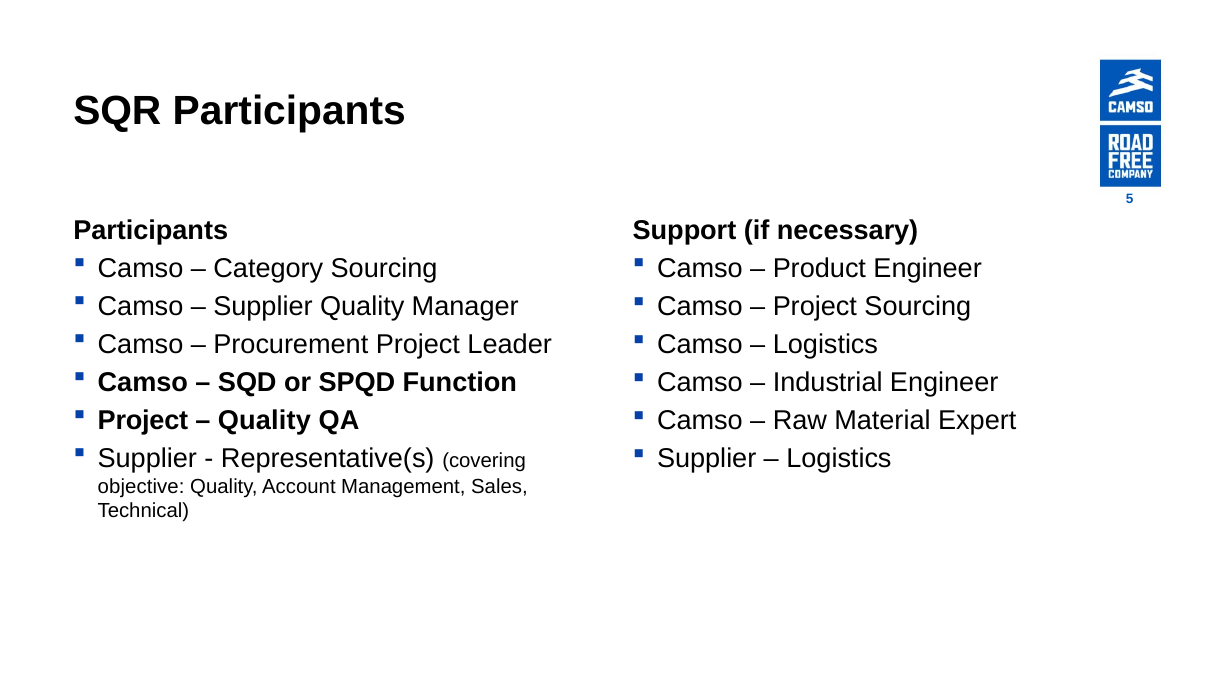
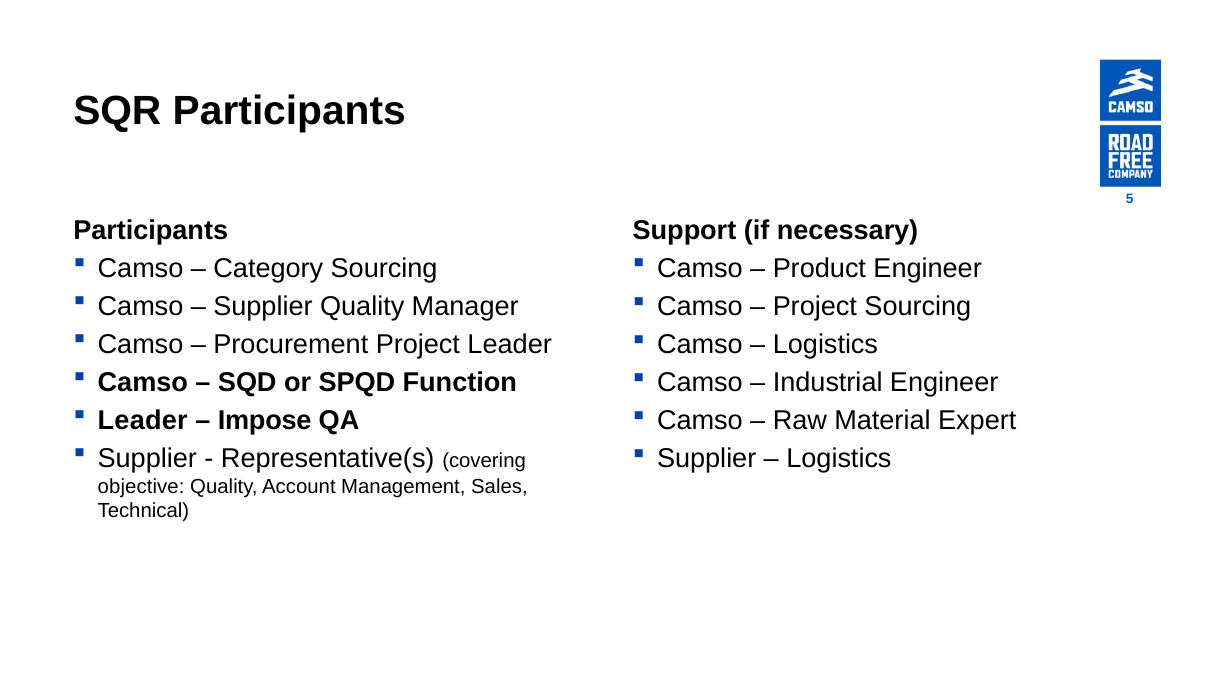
Project: Project -> Leader (143, 420)
Quality: Quality -> Impose (265, 420)
